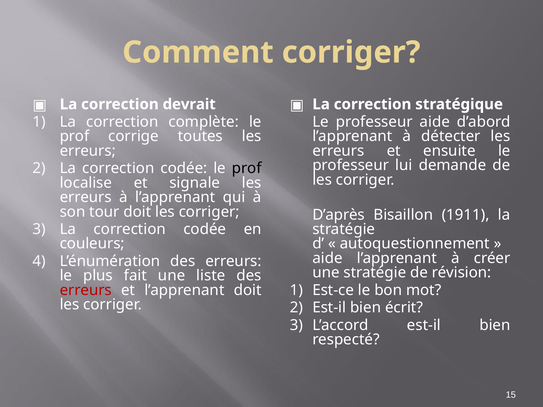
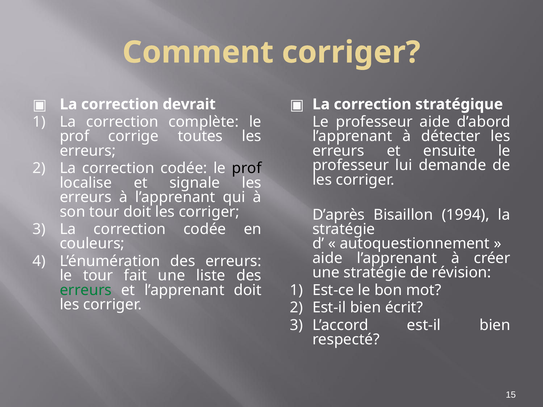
1911: 1911 -> 1994 (466, 215)
le plus: plus -> tour (98, 276)
erreurs colour: red -> green (86, 290)
